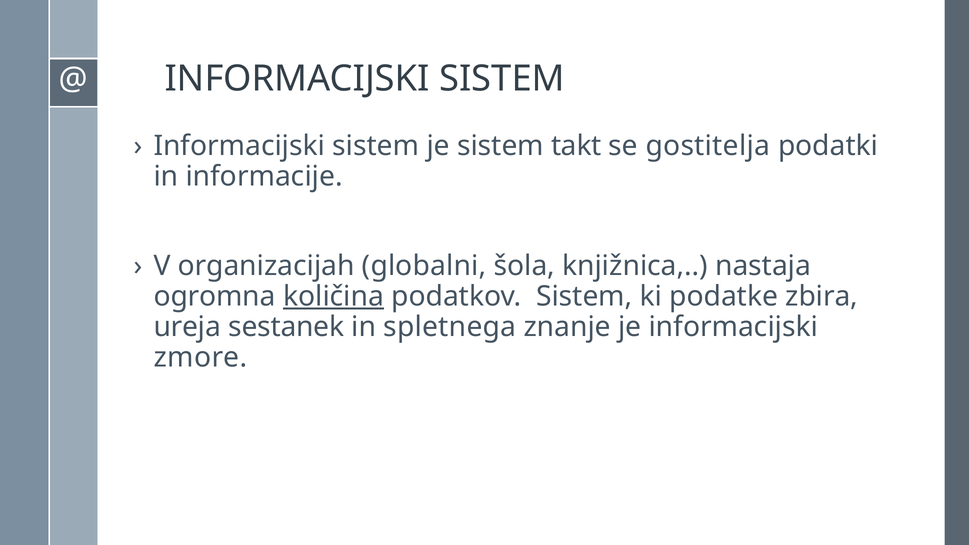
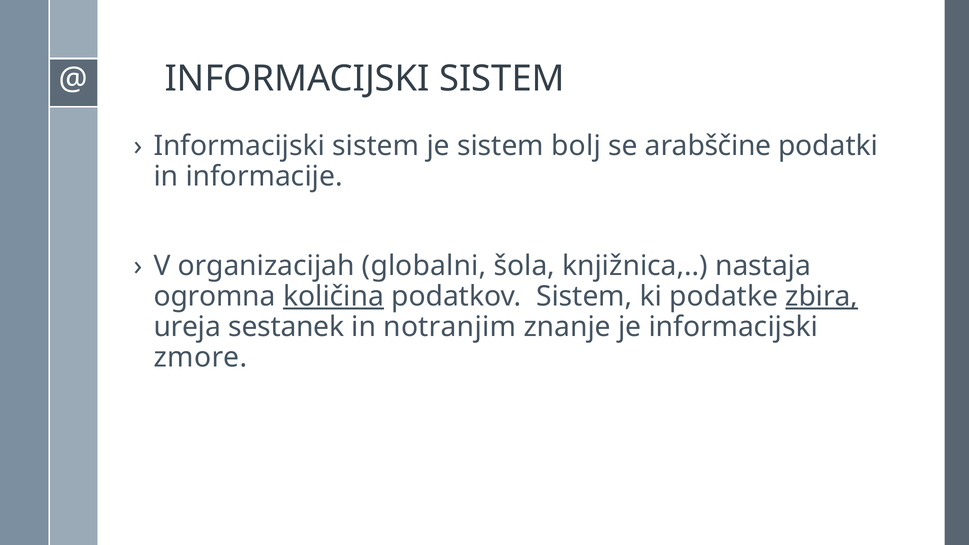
takt: takt -> bolj (576, 146)
gostitelja: gostitelja -> arabščine (708, 146)
zbira underline: none -> present (822, 296)
spletnega: spletnega -> notranjim (450, 327)
